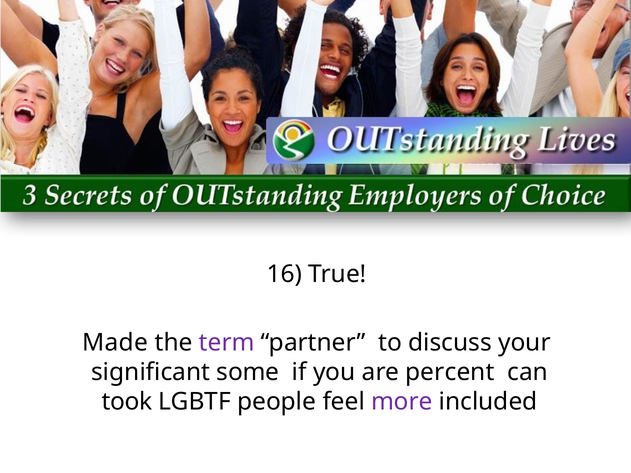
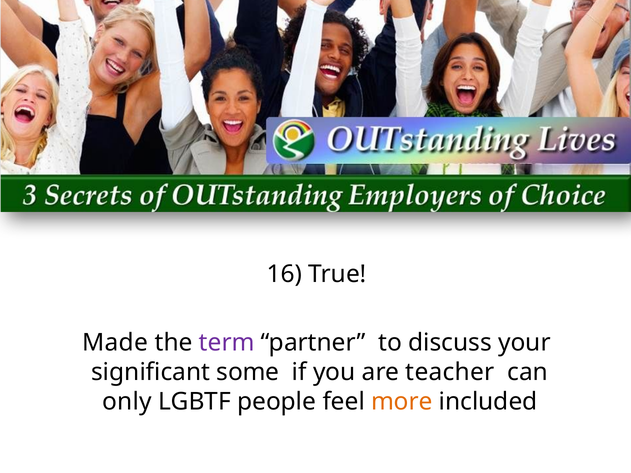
percent: percent -> teacher (450, 372)
took: took -> only (127, 402)
more colour: purple -> orange (402, 402)
